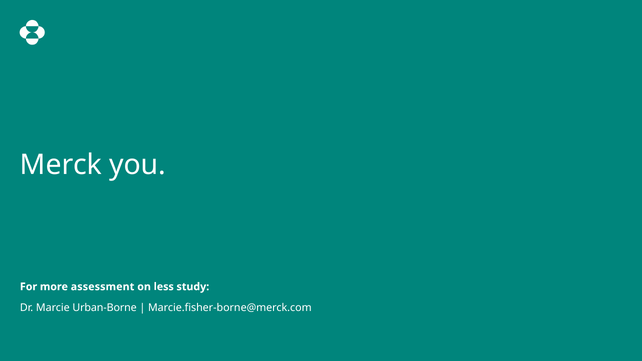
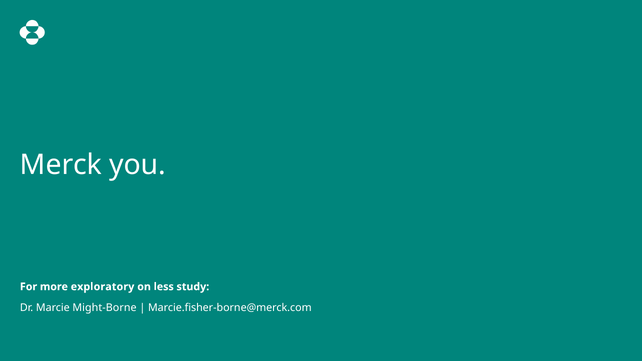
assessment: assessment -> exploratory (103, 287)
Urban-Borne: Urban-Borne -> Might-Borne (105, 308)
